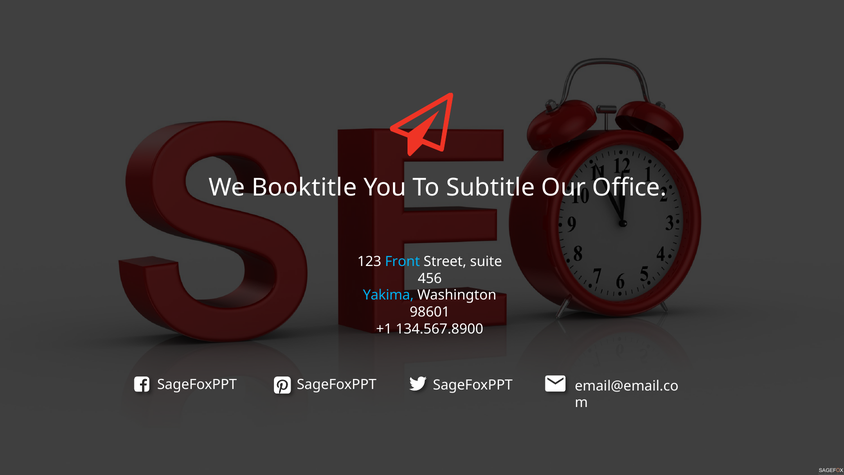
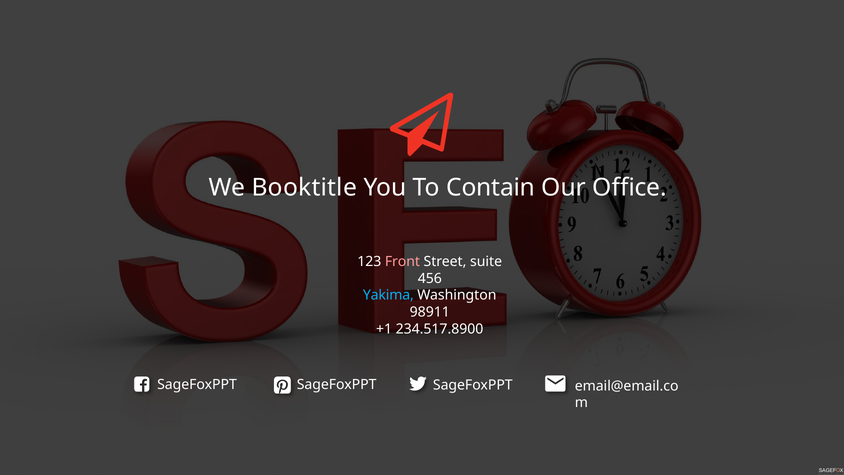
Subtitle: Subtitle -> Contain (491, 188)
Front colour: light blue -> pink (402, 261)
98601: 98601 -> 98911 (430, 312)
134.567.8900: 134.567.8900 -> 234.517.8900 (439, 329)
